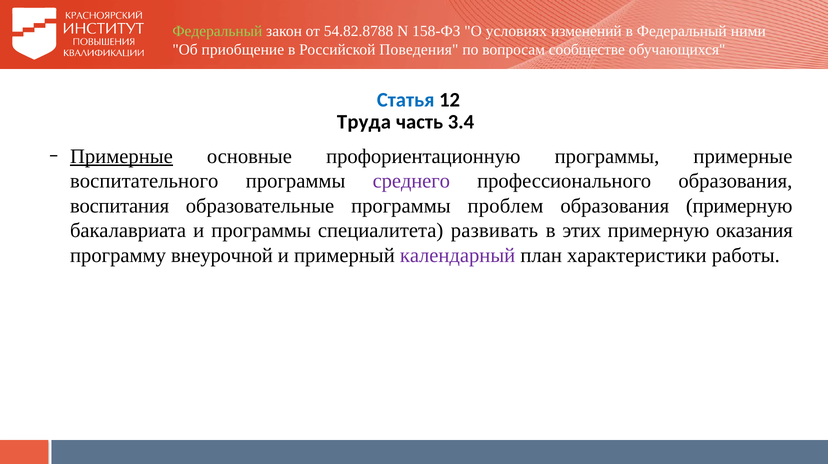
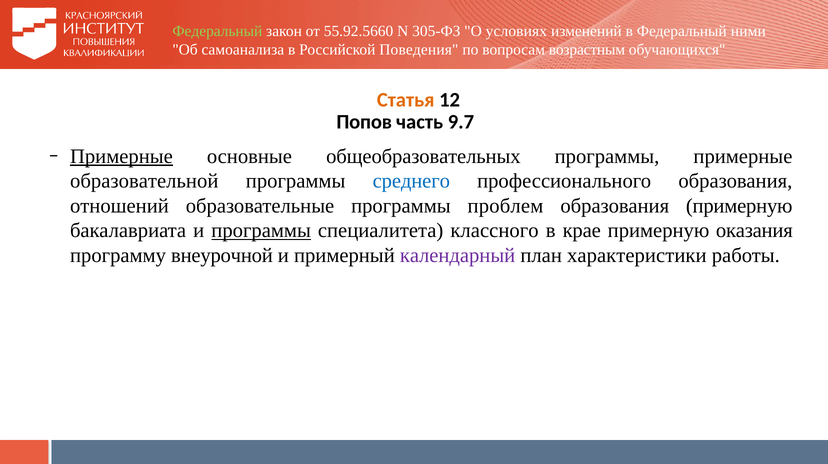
54.82.8788: 54.82.8788 -> 55.92.5660 (359, 31)
158-ФЗ: 158-ФЗ -> 305-ФЗ (436, 31)
приобщение: приобщение -> самоанализа (243, 50)
сообществе: сообществе -> возрастным (587, 50)
Статья colour: blue -> orange (406, 100)
Труда: Труда -> Попов (364, 122)
3.4: 3.4 -> 9.7 (461, 122)
профориентационную: профориентационную -> общеобразовательных (423, 156)
воспитательного: воспитательного -> образовательной (144, 181)
среднего colour: purple -> blue (411, 181)
воспитания: воспитания -> отношений (119, 206)
программы underline: none -> present (261, 231)
развивать: развивать -> классного (495, 231)
этих: этих -> крае (582, 231)
